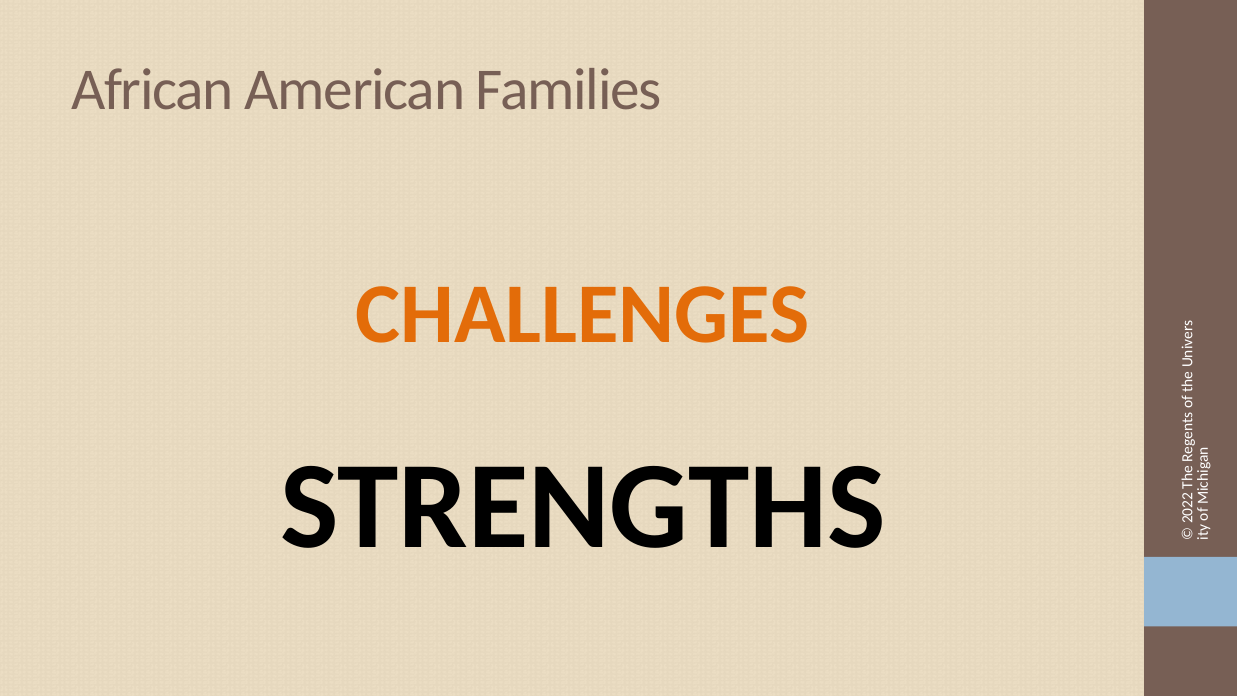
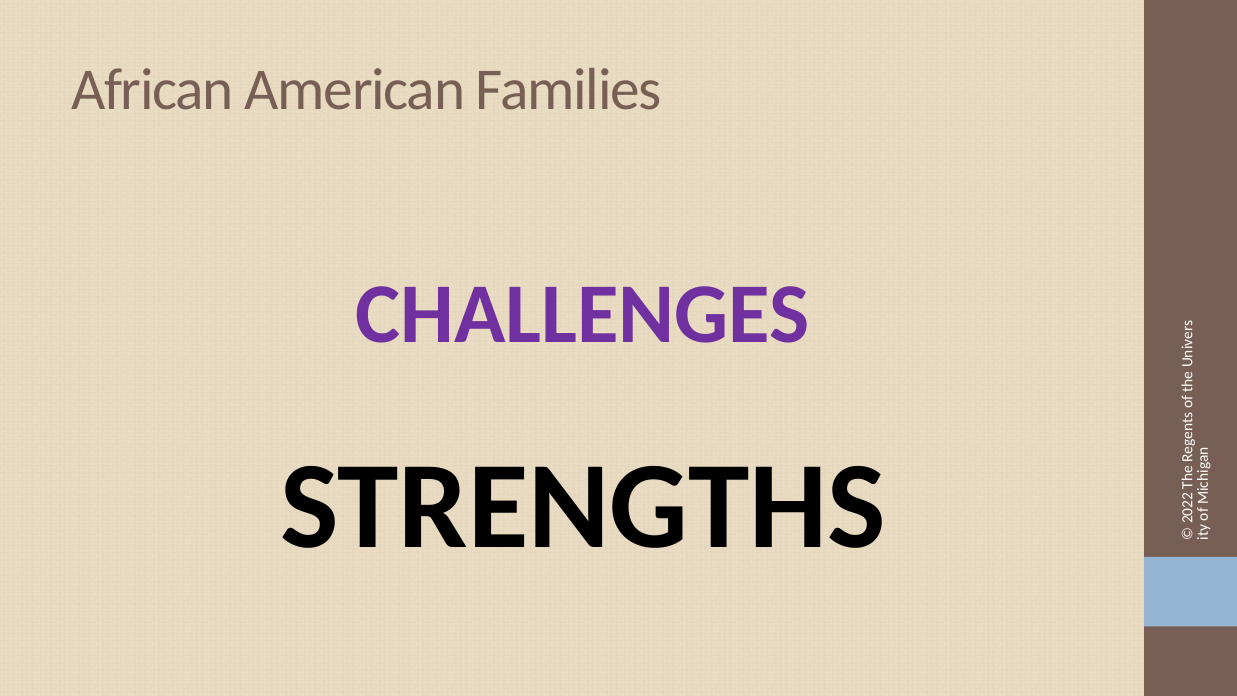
CHALLENGES colour: orange -> purple (583, 315)
